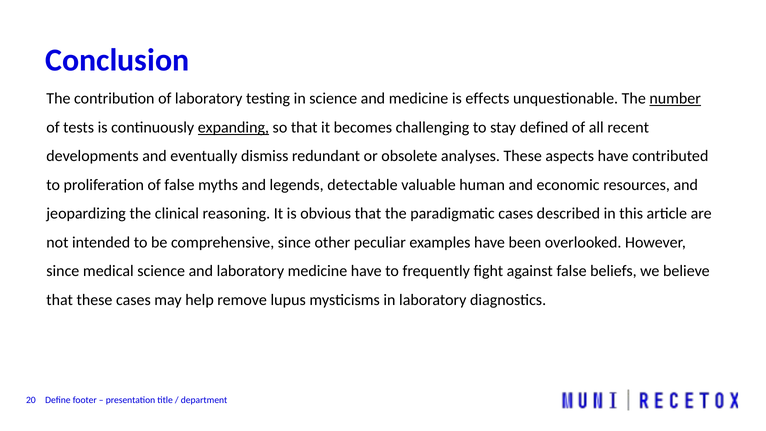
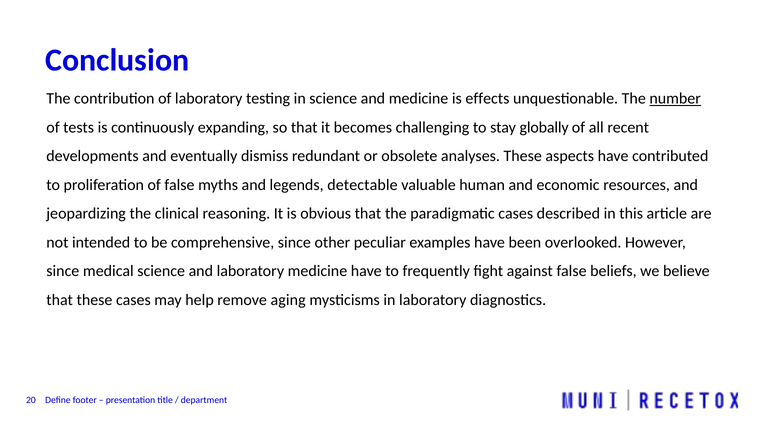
expanding underline: present -> none (233, 127)
defined: defined -> globally (544, 127)
lupus: lupus -> aging (288, 300)
